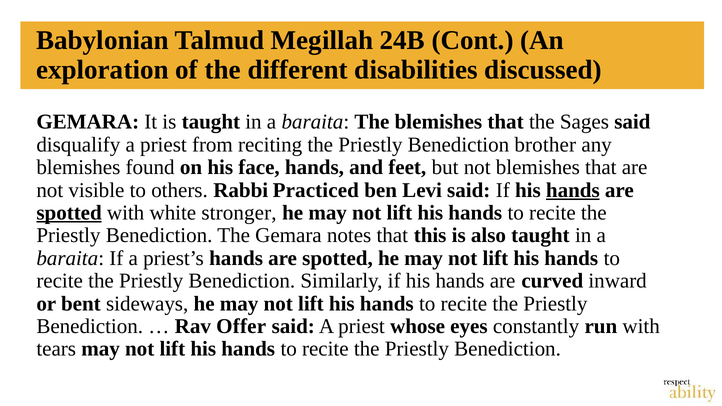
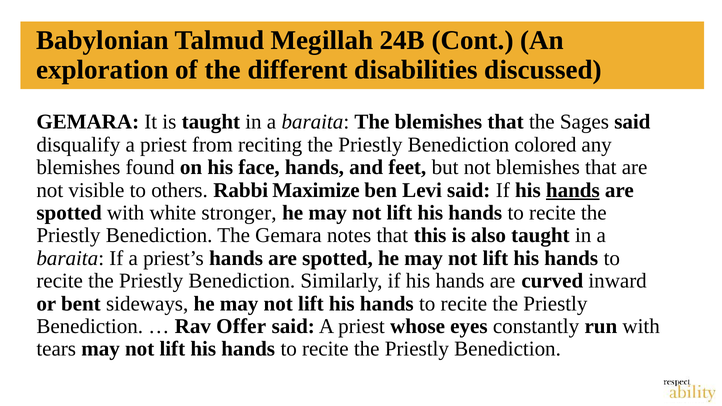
brother: brother -> colored (545, 145)
Practiced: Practiced -> Maximize (316, 190)
spotted underline: present -> none (69, 213)
